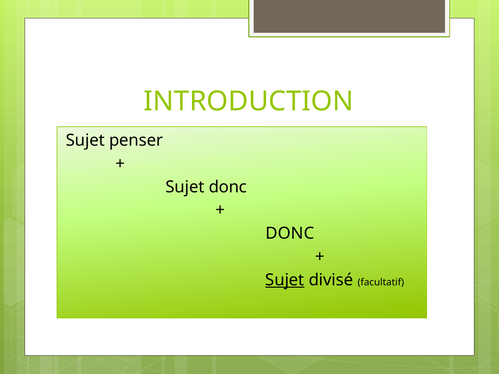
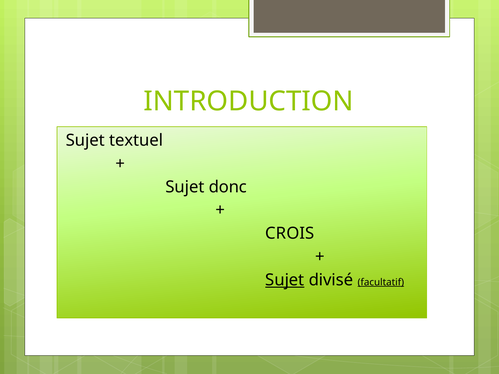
penser: penser -> textuel (136, 140)
DONC: DONC -> CROIS (290, 234)
facultatif underline: none -> present (381, 282)
